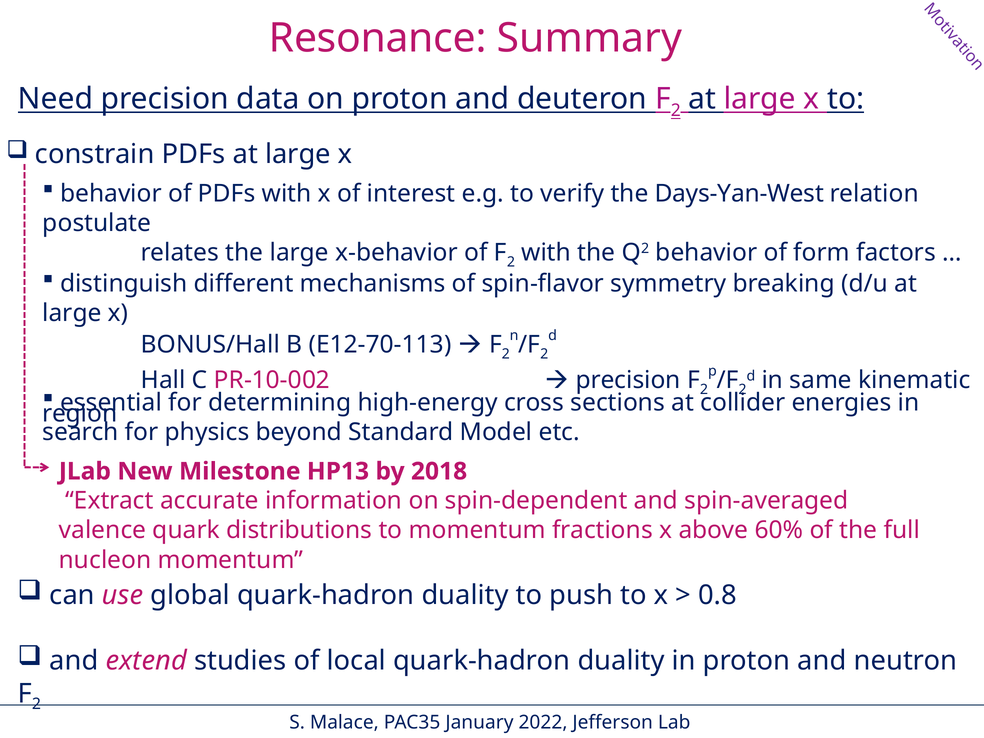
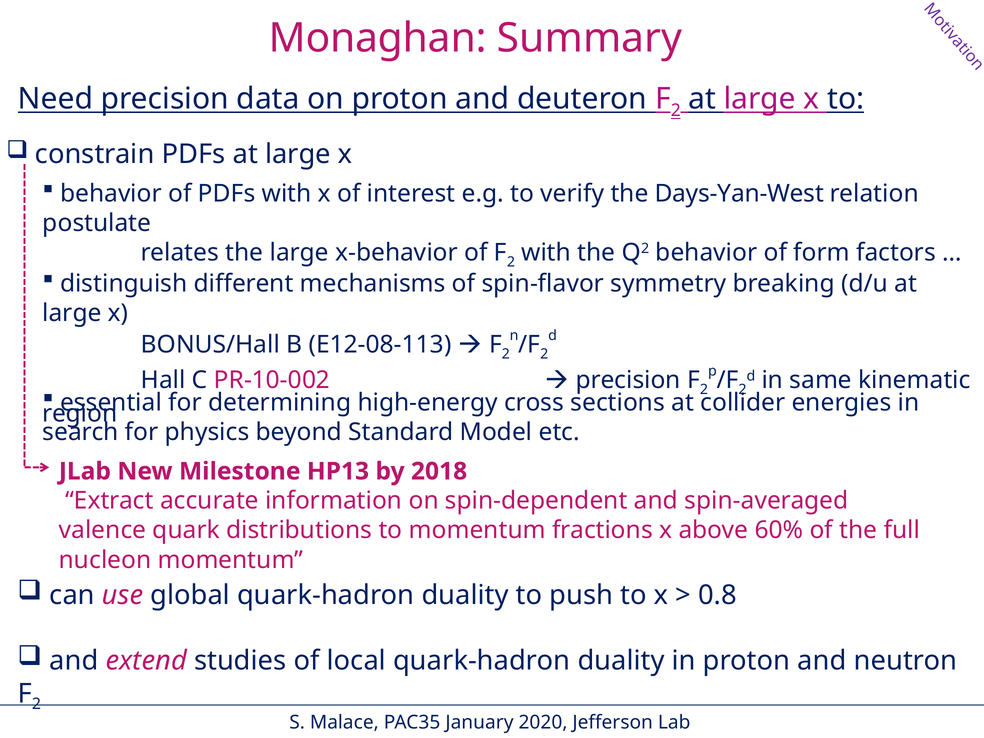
Resonance: Resonance -> Monaghan (378, 38)
E12-70-113: E12-70-113 -> E12-08-113 (380, 345)
2022: 2022 -> 2020 (543, 723)
